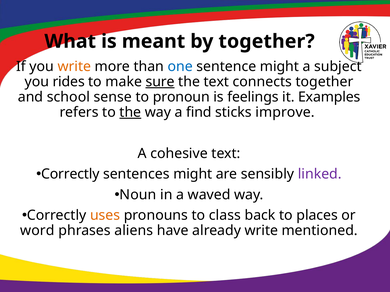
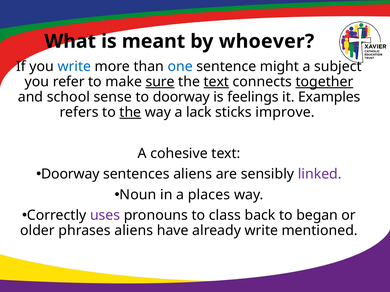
by together: together -> whoever (267, 41)
write colour: orange -> blue (74, 67)
rides: rides -> refer (69, 82)
text underline: none -> present (216, 82)
together underline: none -> present (324, 82)
to pronoun: pronoun -> doorway (181, 97)
find: find -> lack (199, 112)
Correctly: Correctly -> Doorway (70, 174)
sentences might: might -> aliens (193, 174)
waved: waved -> places (209, 195)
uses colour: orange -> purple (105, 216)
places: places -> began (317, 216)
word: word -> older (37, 231)
